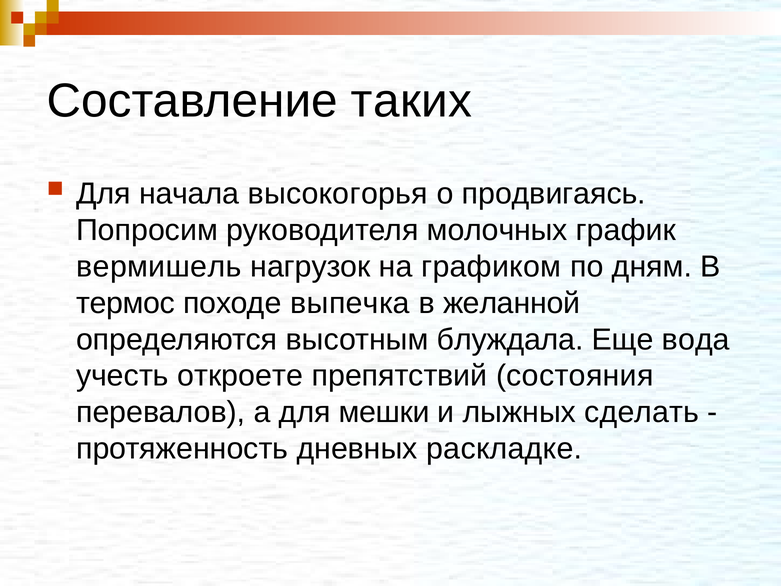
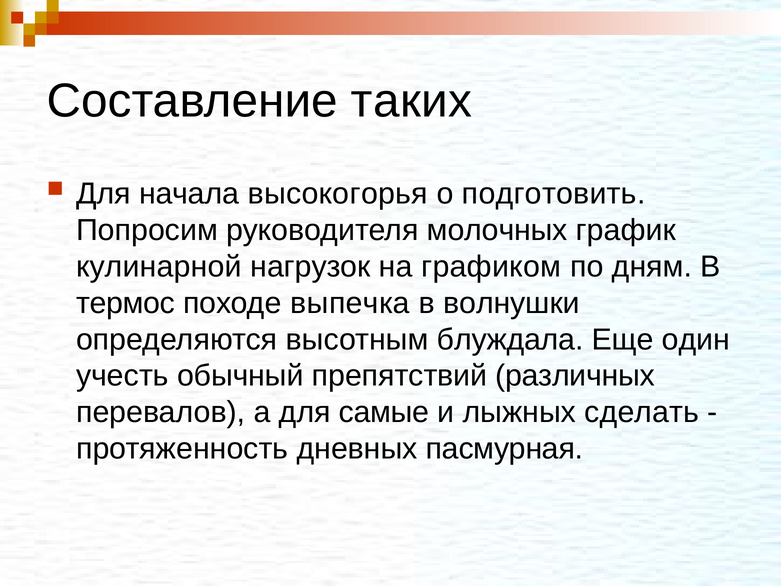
продвигаясь: продвигаясь -> подготовить (554, 193)
вермишель: вермишель -> кулинарной (159, 266)
желанной: желанной -> волнушки (511, 303)
вода: вода -> один (696, 339)
откроете: откроете -> обычный (240, 376)
состояния: состояния -> различных (575, 376)
мешки: мешки -> самые (384, 412)
раскладке: раскладке -> пасмурная (504, 449)
